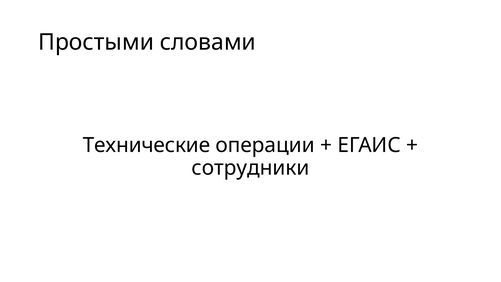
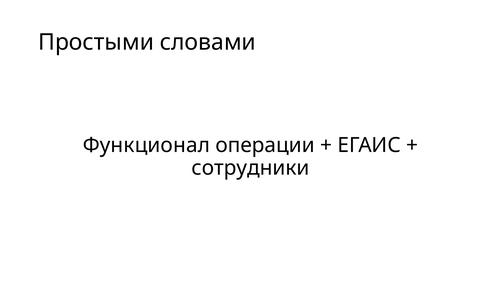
Технические: Технические -> Функционал (146, 145)
